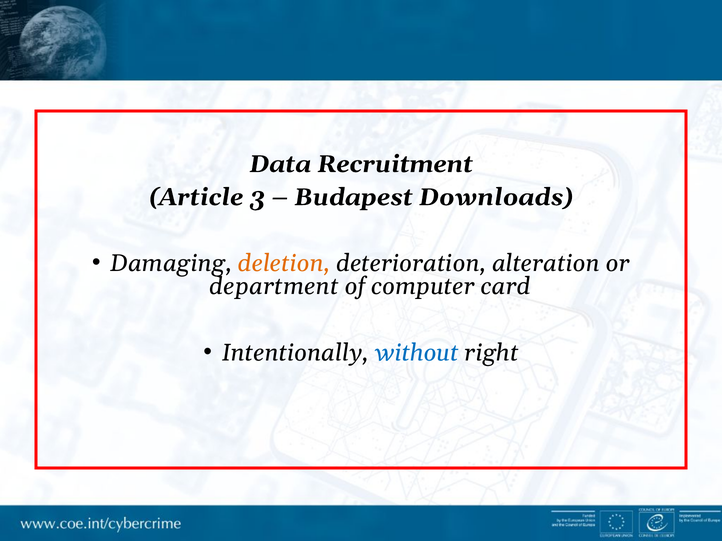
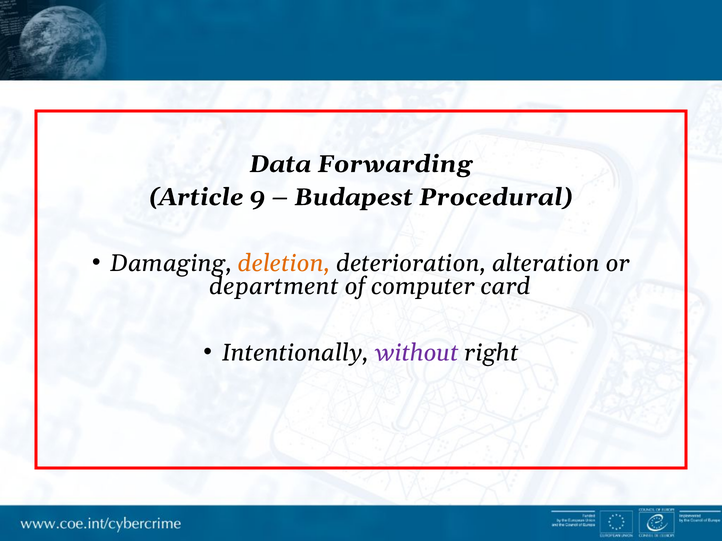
Recruitment: Recruitment -> Forwarding (395, 164)
3: 3 -> 9 (257, 197)
Downloads: Downloads -> Procedural (496, 197)
without colour: blue -> purple (417, 353)
